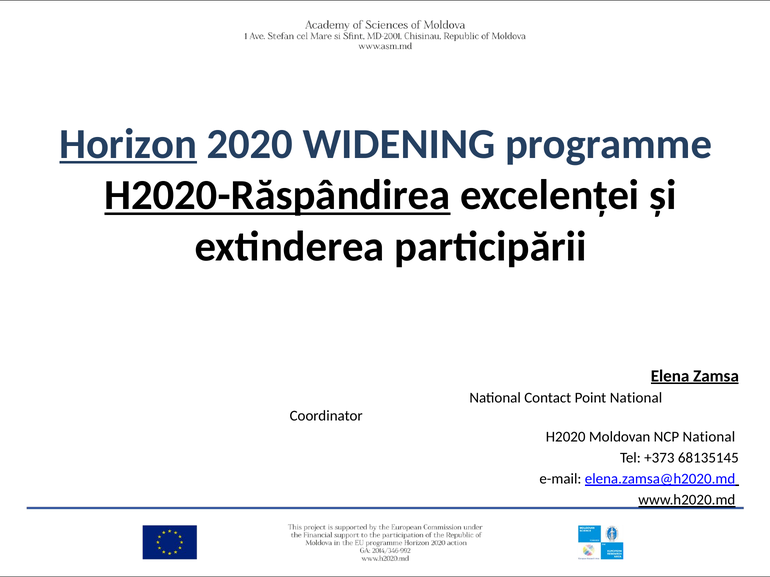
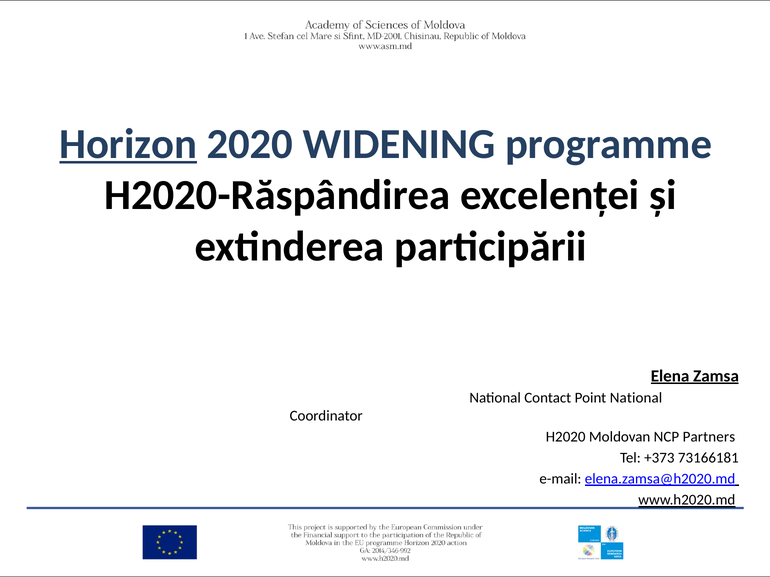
H2020-Răspândirea underline: present -> none (277, 195)
NCP National: National -> Partners (709, 437)
68135145: 68135145 -> 73166181 (708, 458)
